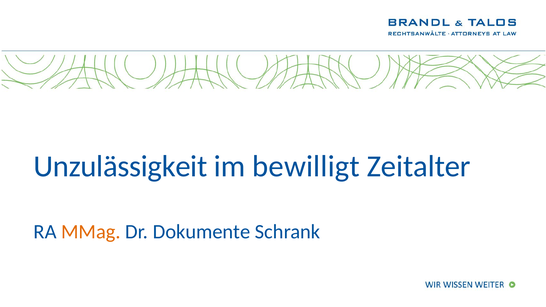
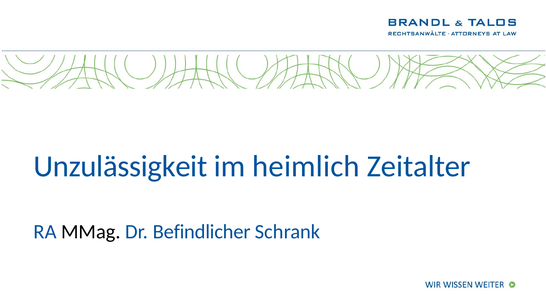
bewilligt: bewilligt -> heimlich (306, 166)
MMag colour: orange -> black (91, 232)
Dokumente: Dokumente -> Befindlicher (202, 232)
